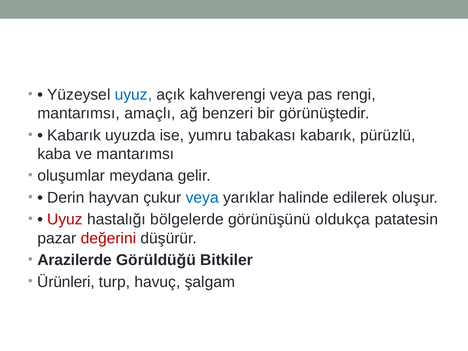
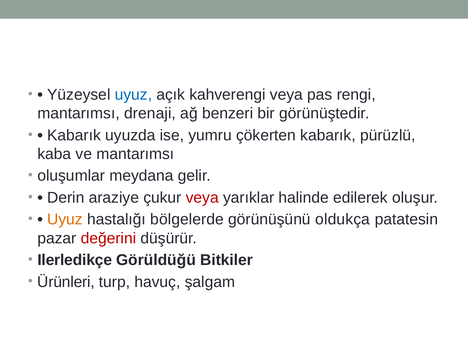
amaçlı: amaçlı -> drenaji (150, 113)
tabakası: tabakası -> çökerten (266, 135)
hayvan: hayvan -> araziye (114, 198)
veya colour: blue -> red (202, 198)
Uyuz colour: red -> orange (65, 219)
Arazilerde: Arazilerde -> Ilerledikçe (75, 260)
